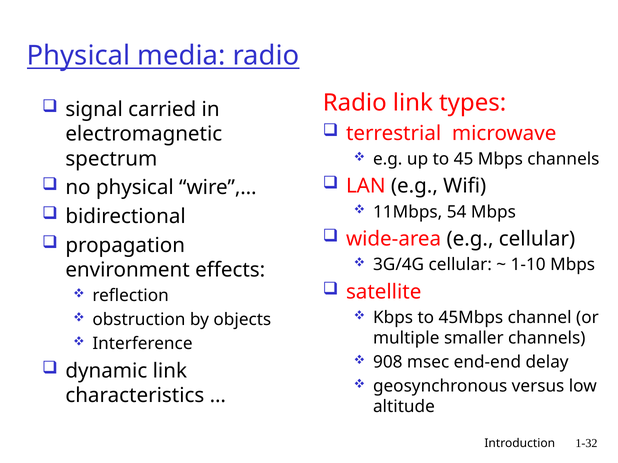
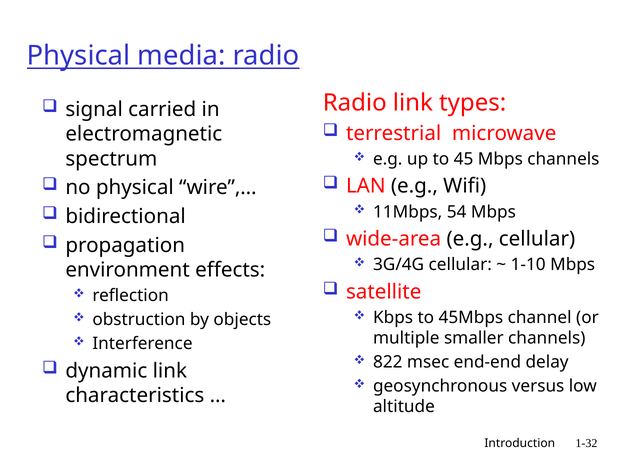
908: 908 -> 822 (388, 363)
